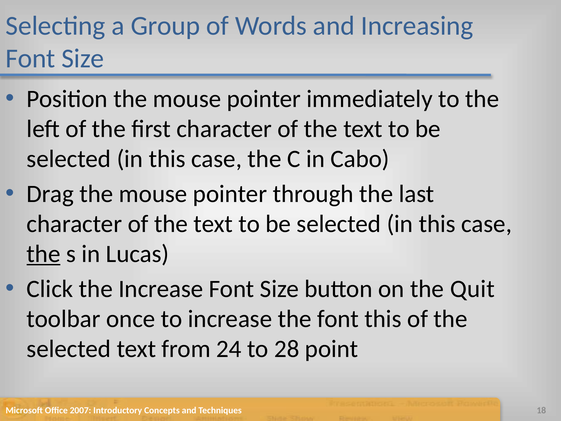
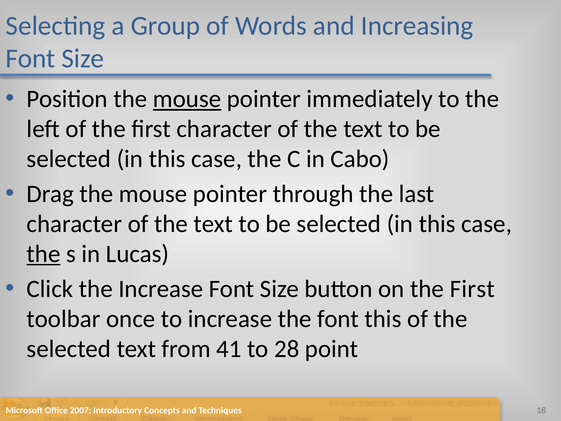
mouse underline: none -> present (187, 99)
on the Quit: Quit -> First (472, 289)
24: 24 -> 41 (229, 349)
